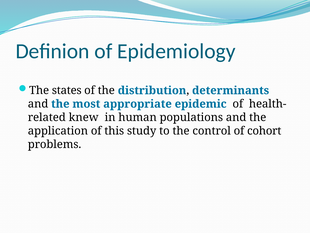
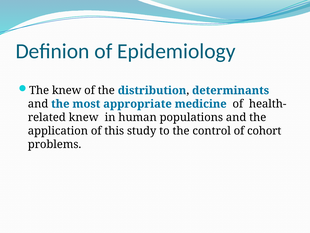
The states: states -> knew (67, 90)
epidemic: epidemic -> medicine (201, 104)
